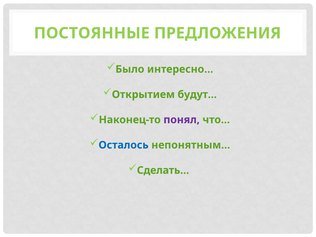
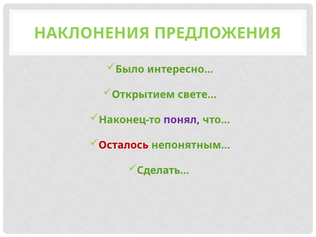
ПОСТОЯННЫЕ: ПОСТОЯННЫЕ -> НАКЛОНЕНИЯ (92, 33)
будут…: будут… -> свете… (197, 94)
Осталось colour: blue -> red (124, 145)
